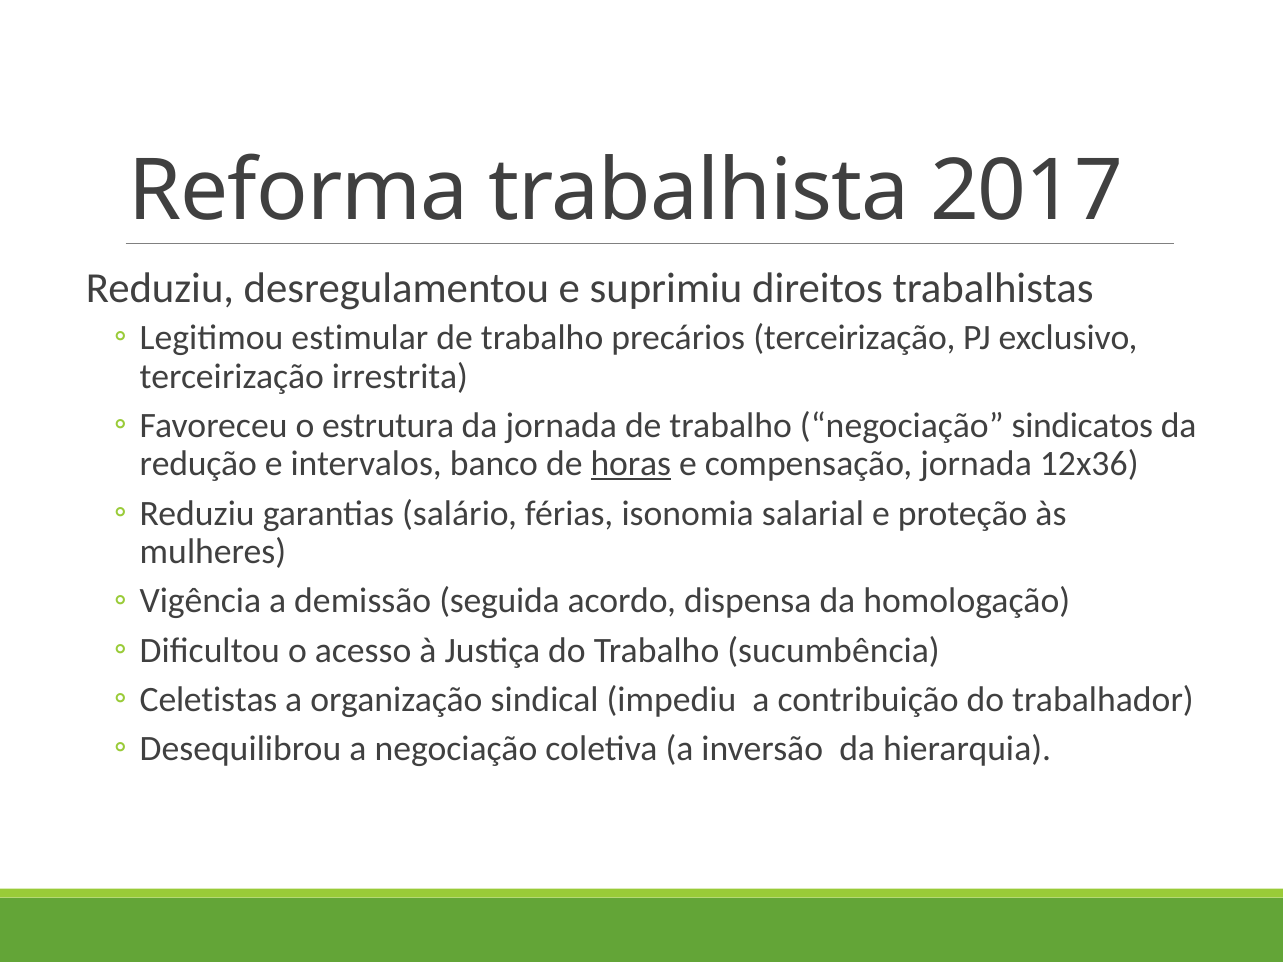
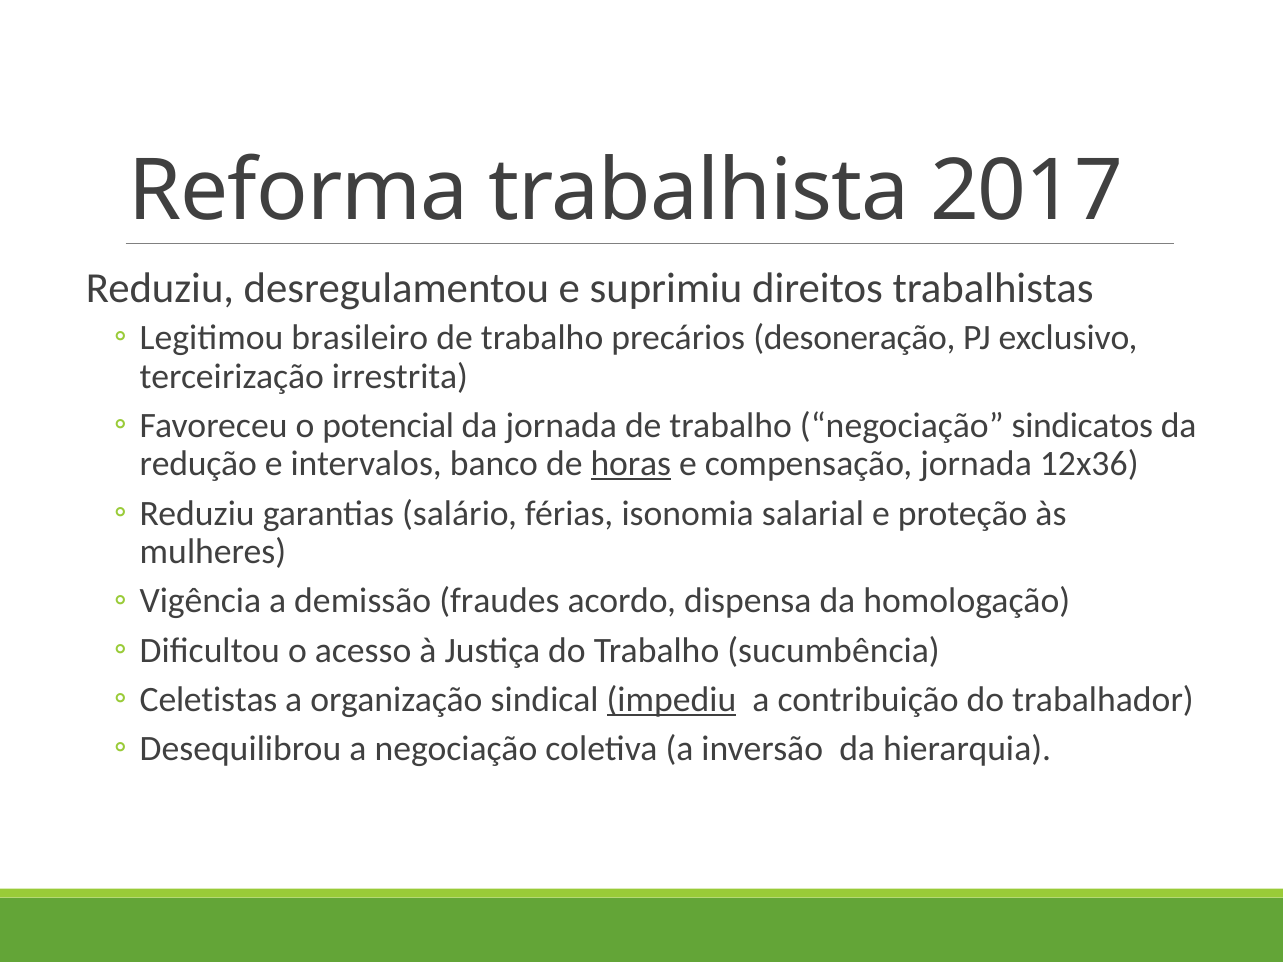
estimular: estimular -> brasileiro (360, 338)
precários terceirização: terceirização -> desoneração (854, 338)
estrutura: estrutura -> potencial (388, 426)
seguida: seguida -> fraudes (499, 601)
impediu underline: none -> present (671, 700)
